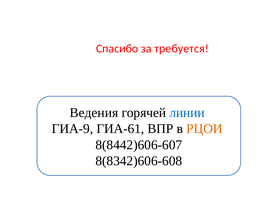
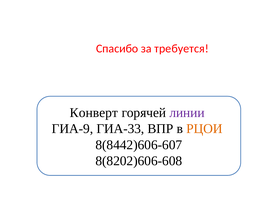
Ведения: Ведения -> Конверт (94, 112)
линии colour: blue -> purple (187, 112)
ГИА-61: ГИА-61 -> ГИА-33 (120, 128)
8(8342)606-608: 8(8342)606-608 -> 8(8202)606-608 (139, 160)
